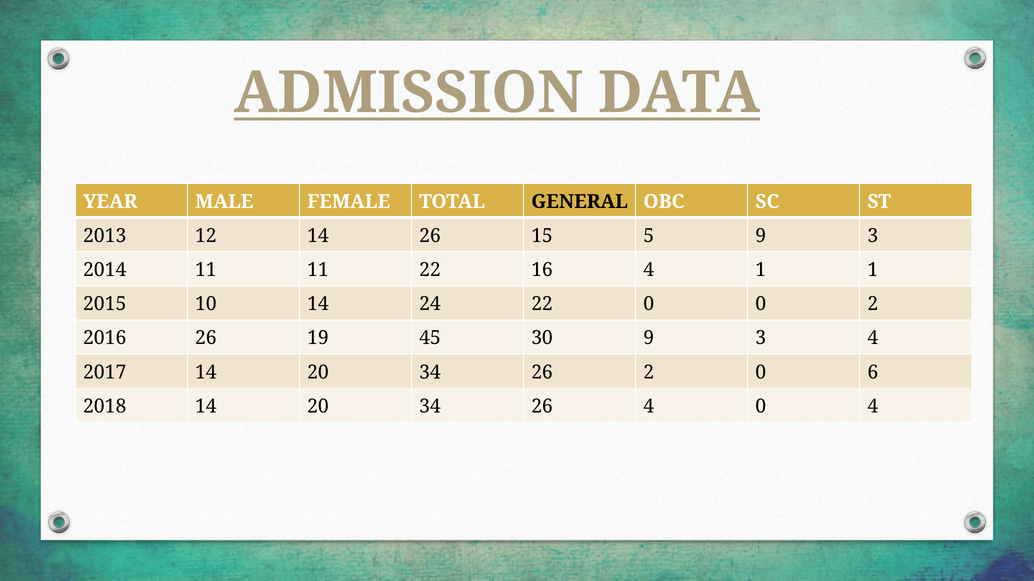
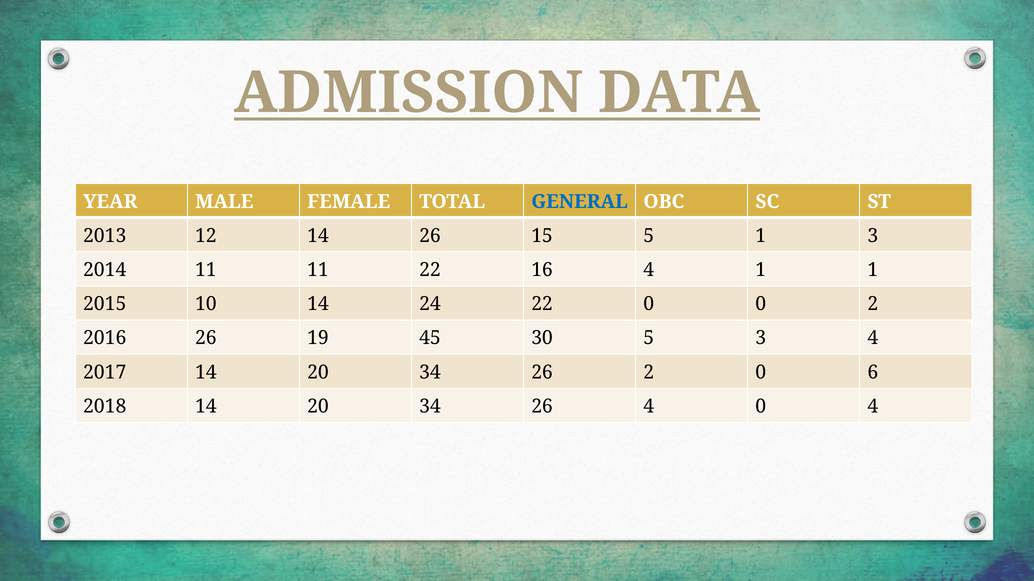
GENERAL colour: black -> blue (580, 202)
5 9: 9 -> 1 (761, 236)
30 9: 9 -> 5 (649, 338)
